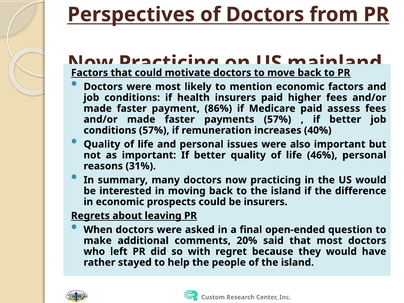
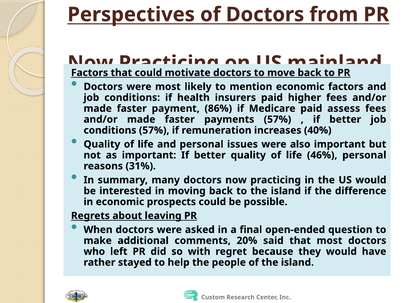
be insurers: insurers -> possible (266, 202)
